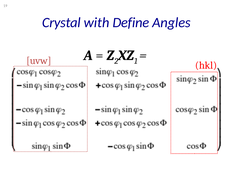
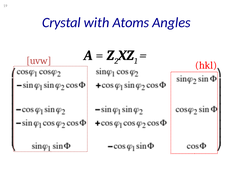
Define: Define -> Atoms (131, 23)
